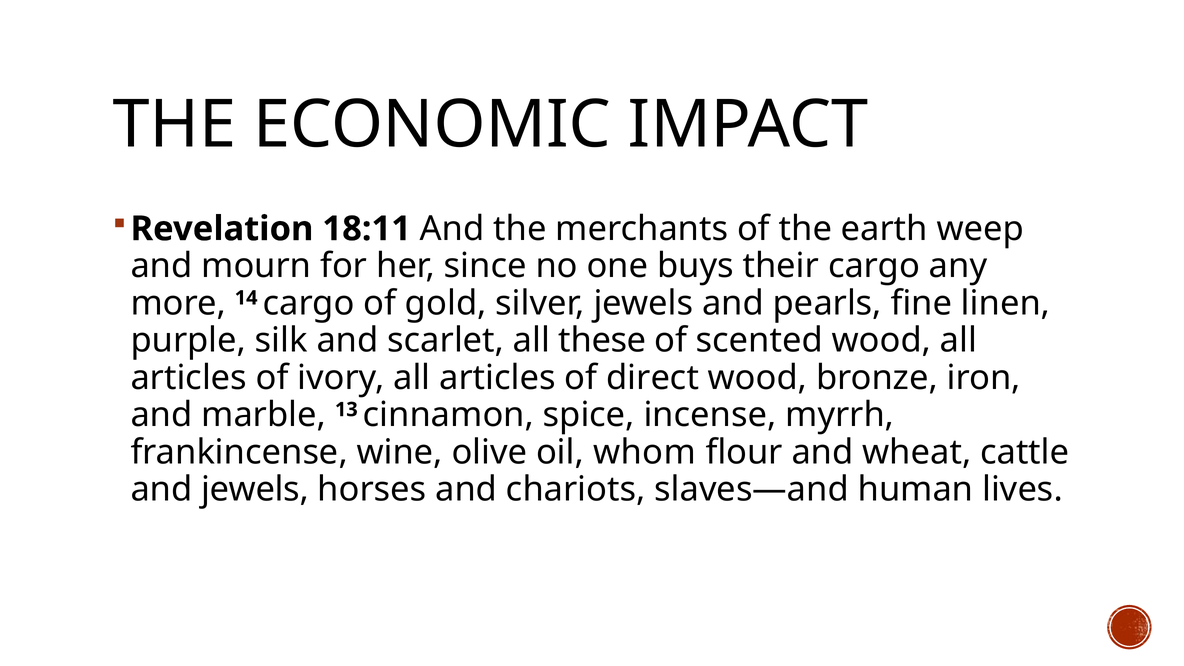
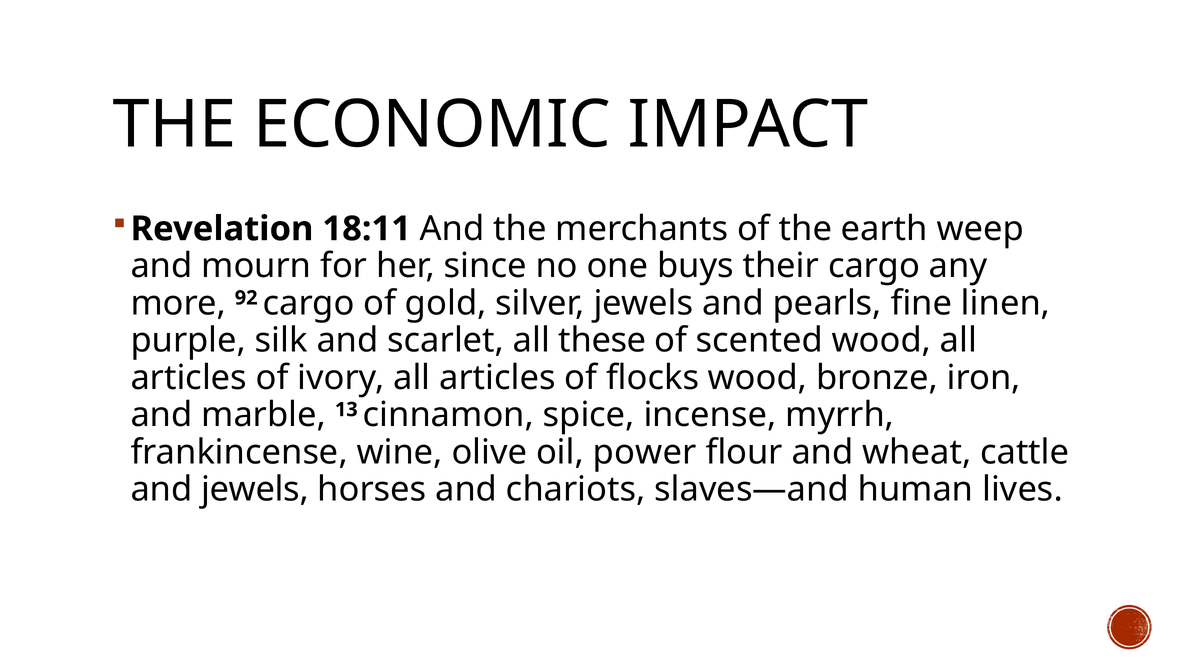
14: 14 -> 92 (246, 298)
direct: direct -> flocks (653, 378)
whom: whom -> power (645, 452)
